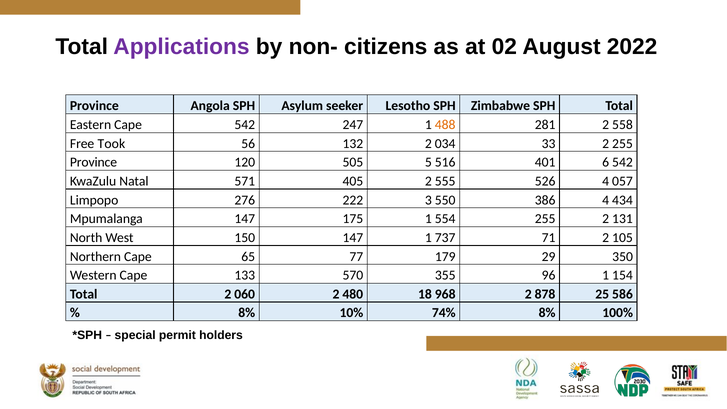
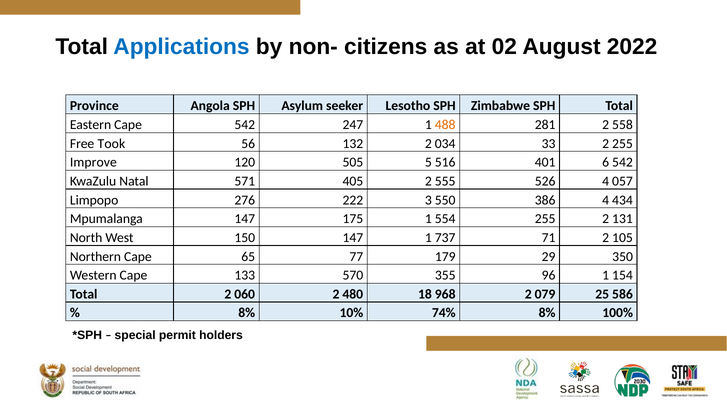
Applications colour: purple -> blue (181, 47)
Province: Province -> Improve (93, 162)
878: 878 -> 079 (545, 294)
